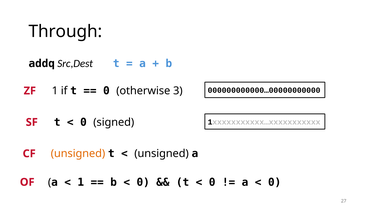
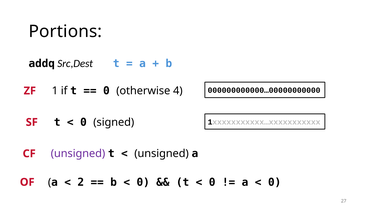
Through: Through -> Portions (65, 32)
3: 3 -> 4 (178, 91)
unsigned colour: orange -> purple (78, 154)
1: 1 -> 2 (81, 182)
